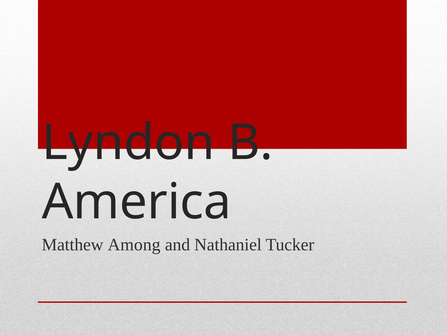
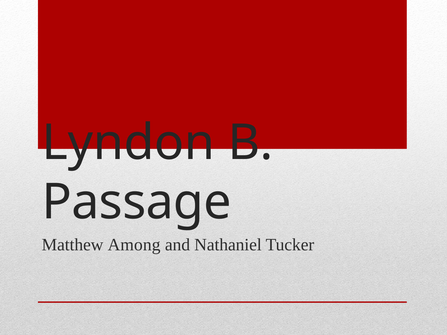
America: America -> Passage (137, 202)
